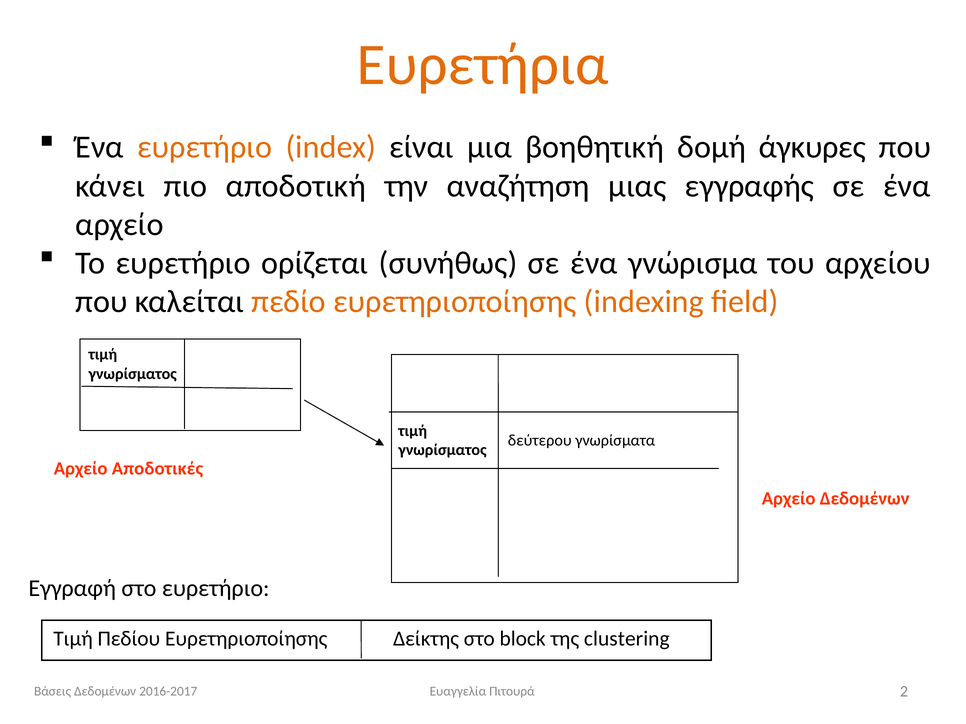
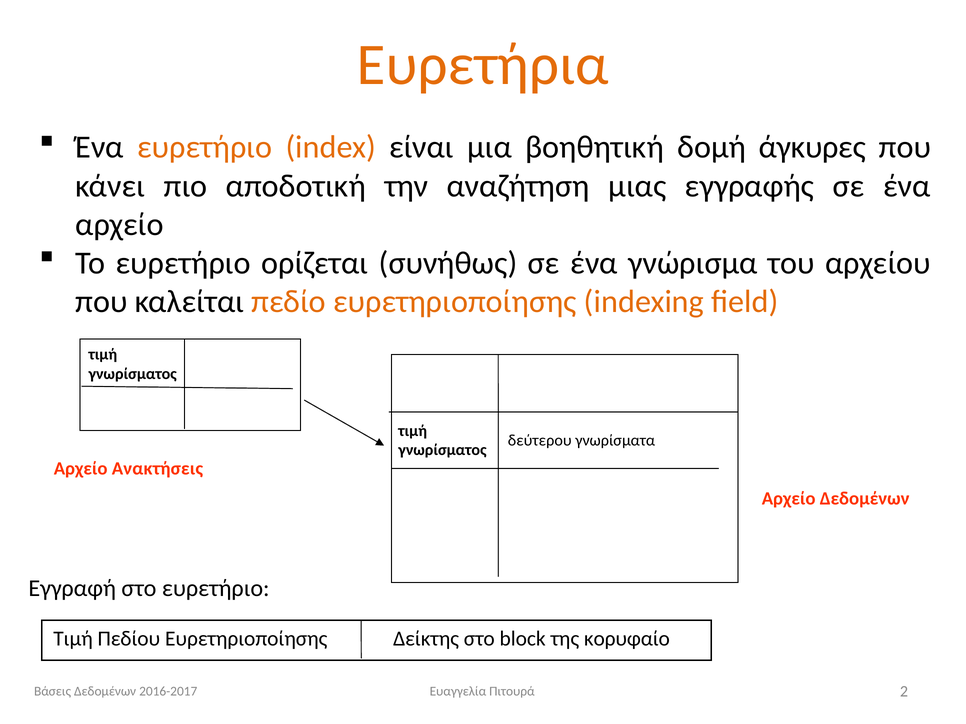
Αποδοτικές: Αποδοτικές -> Ανακτήσεις (157, 469)
clustering: clustering -> κορυφαίο (627, 639)
